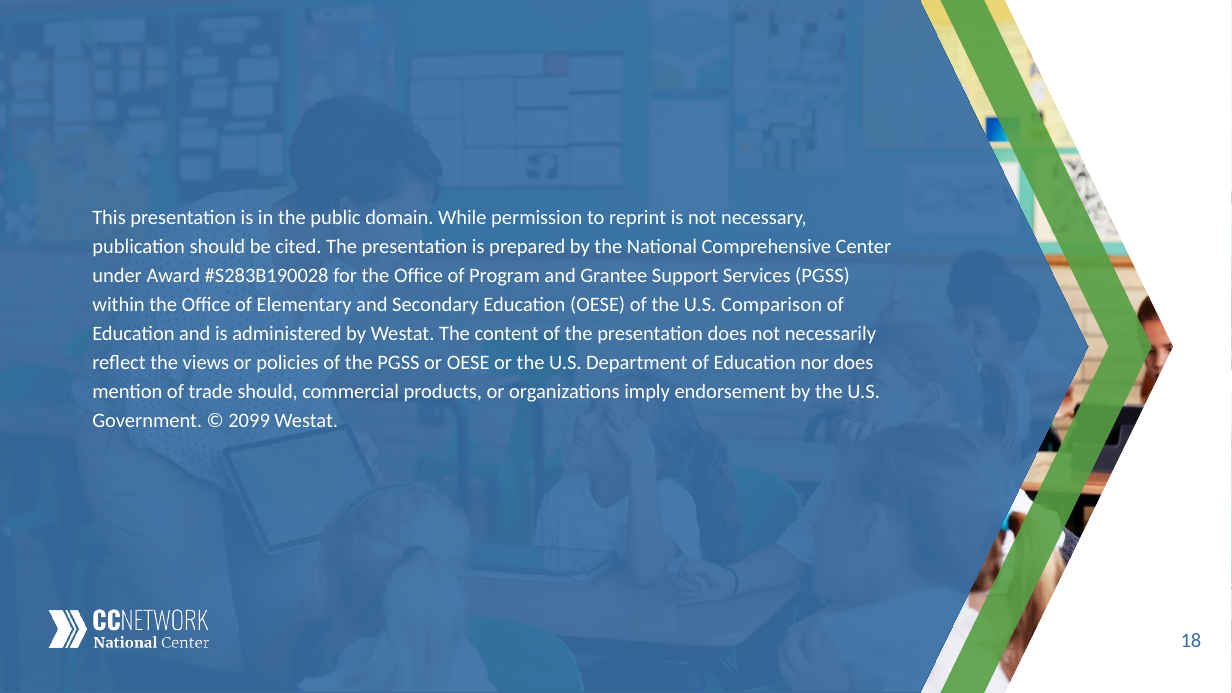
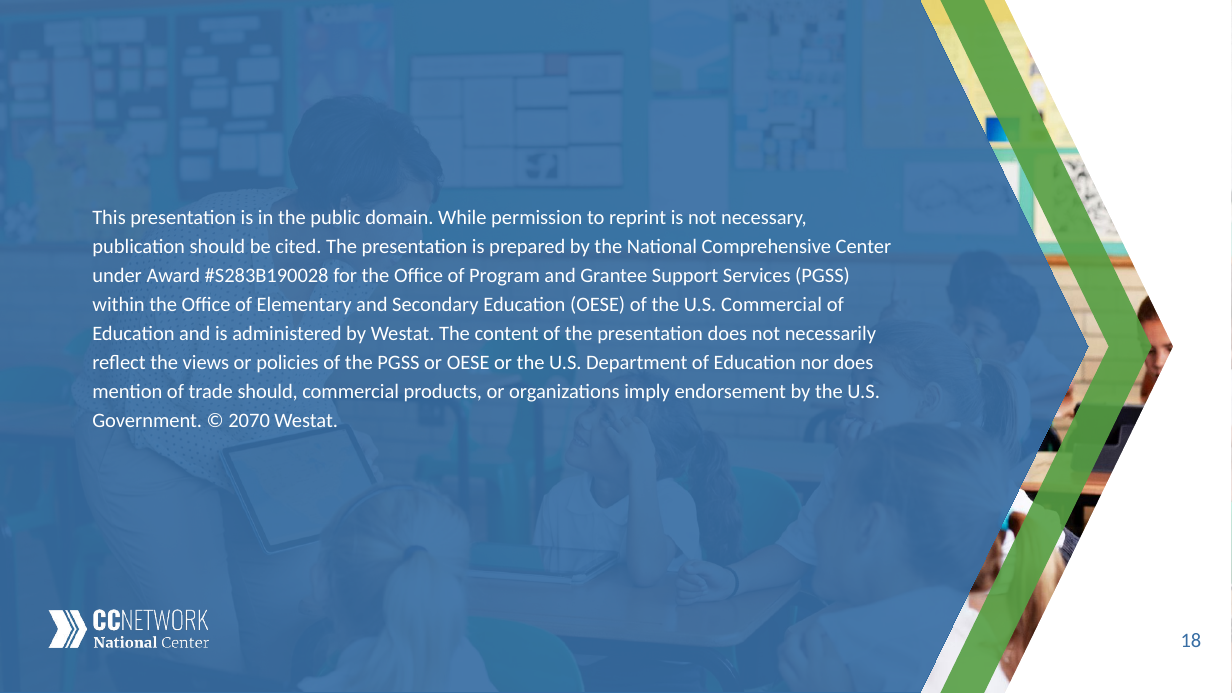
U.S Comparison: Comparison -> Commercial (772, 305)
2099: 2099 -> 2070 (249, 420)
